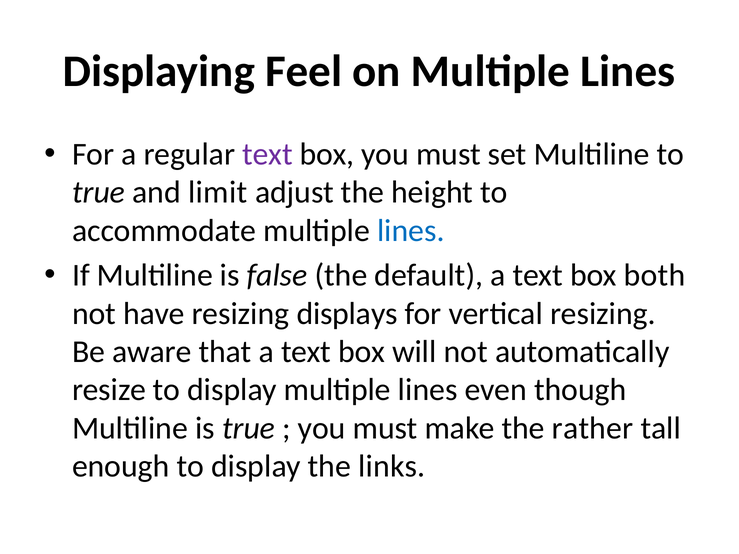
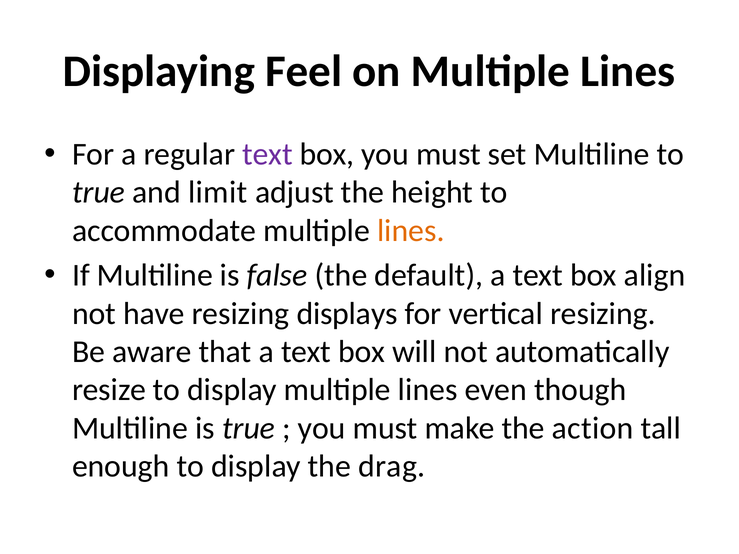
lines colour: blue -> orange (411, 231)
both: both -> align (655, 276)
rather: rather -> action (593, 428)
links: links -> drag (392, 467)
